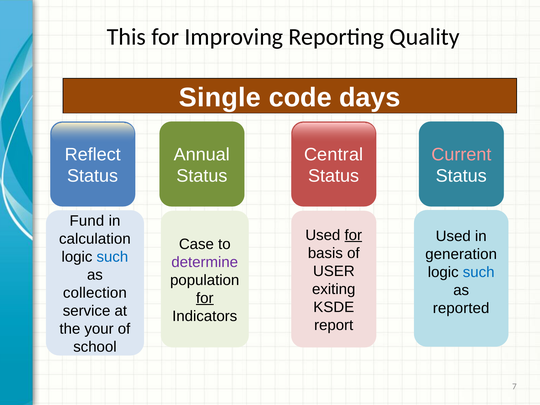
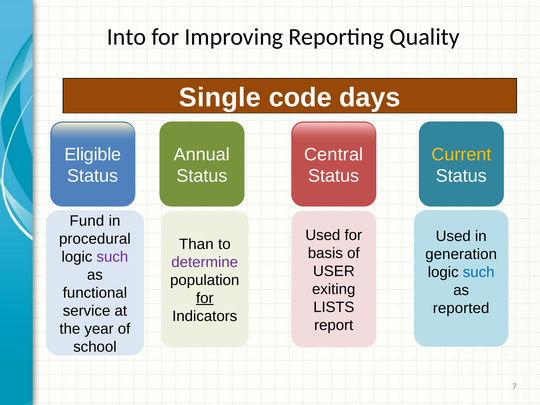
This: This -> Into (126, 37)
Reflect: Reflect -> Eligible (93, 154)
Current colour: pink -> yellow (461, 154)
for underline: present -> none (353, 235)
calculation: calculation -> procedural (95, 239)
Case: Case -> Than (196, 244)
such colour: blue -> purple (112, 257)
collection: collection -> functional (95, 293)
KSDE: KSDE -> LISTS (334, 307)
your: your -> year (99, 329)
